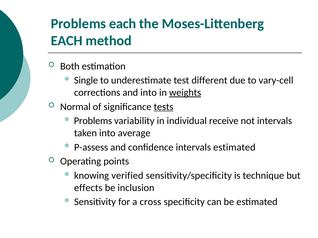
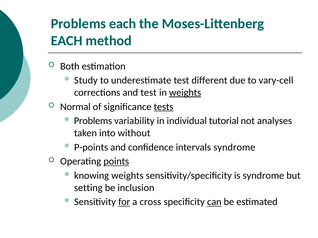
Single: Single -> Study (86, 81)
and into: into -> test (149, 93)
receive: receive -> tutorial (224, 121)
not intervals: intervals -> analyses (275, 121)
average: average -> without (134, 133)
P-assess: P-assess -> P-points (91, 148)
intervals estimated: estimated -> syndrome (234, 148)
points underline: none -> present (116, 162)
knowing verified: verified -> weights (127, 176)
is technique: technique -> syndrome (263, 176)
effects: effects -> setting (88, 188)
for underline: none -> present (124, 202)
can underline: none -> present (214, 202)
